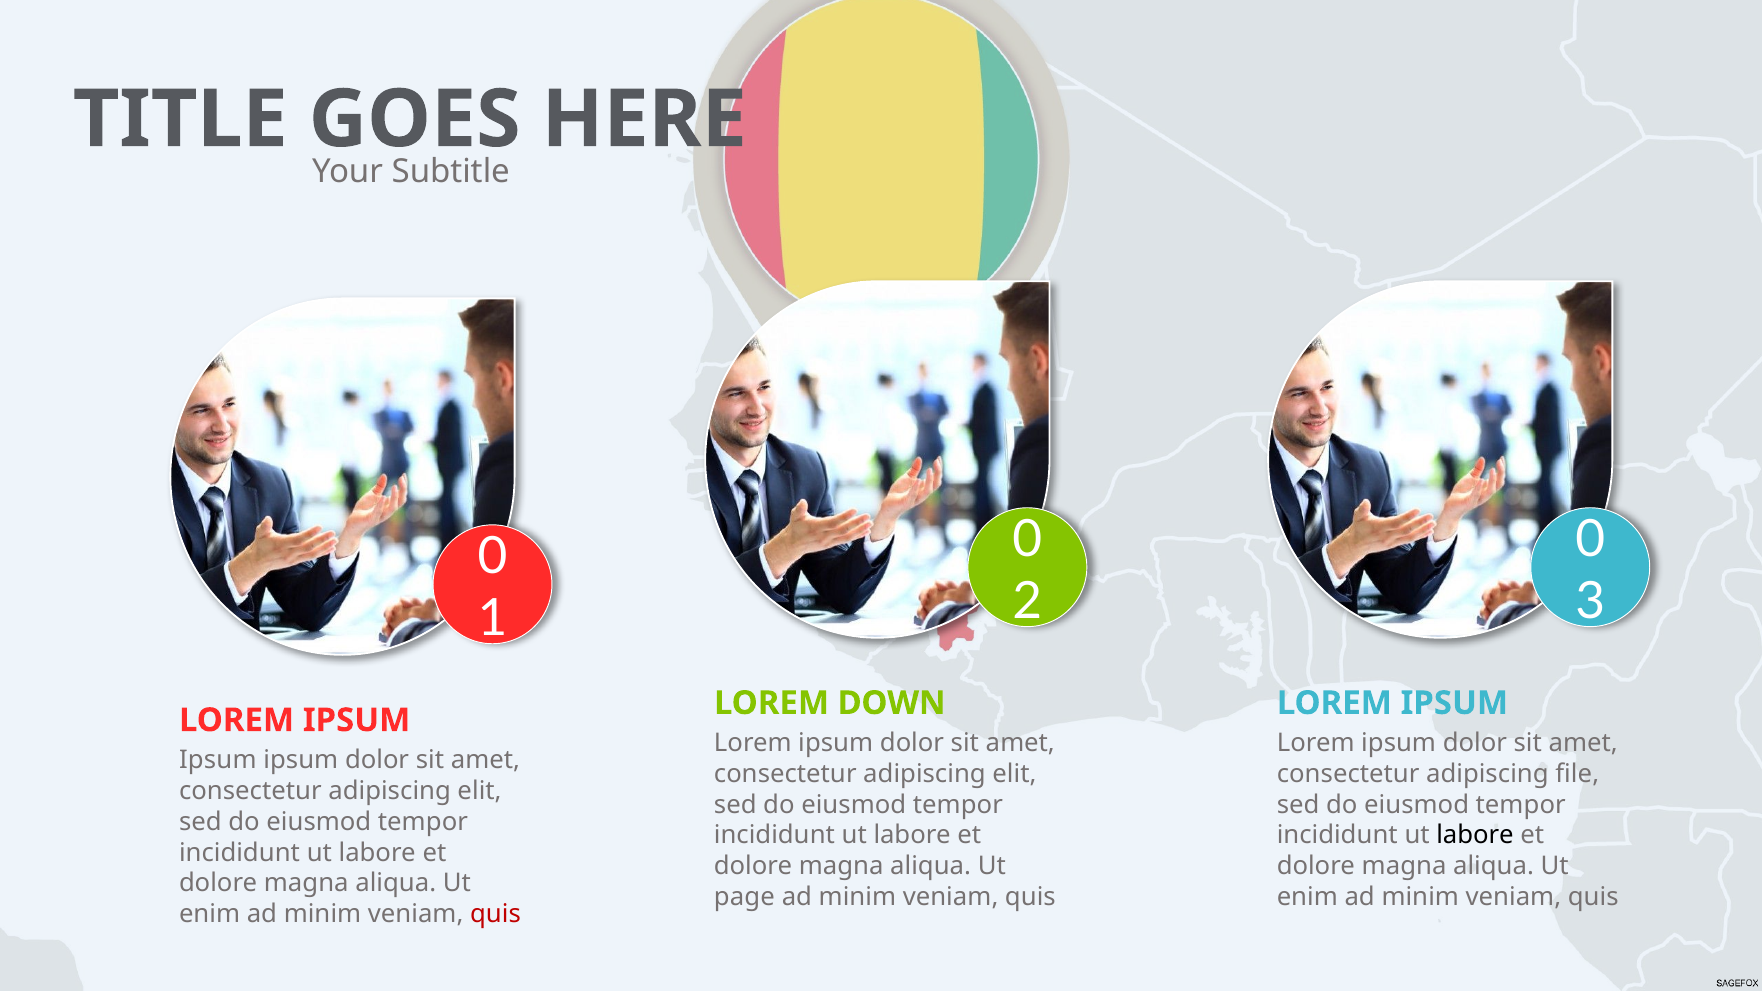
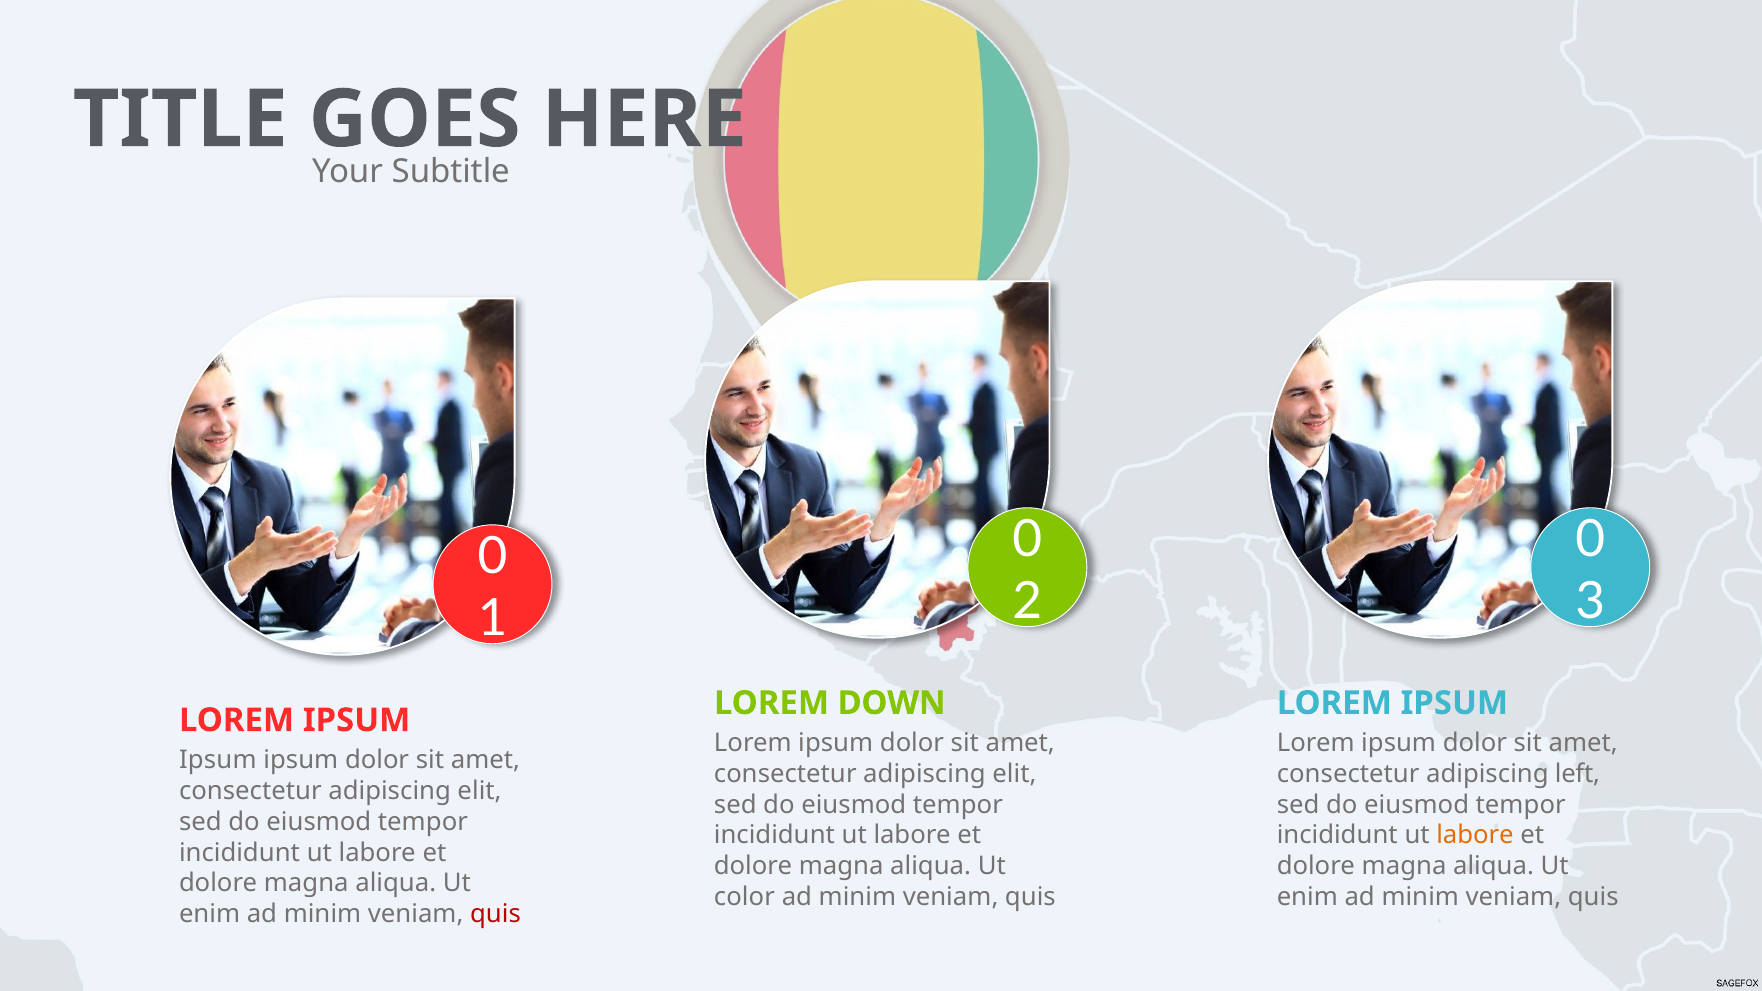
file: file -> left (1577, 774)
labore colour: black -> orange (1475, 836)
page: page -> color (744, 897)
